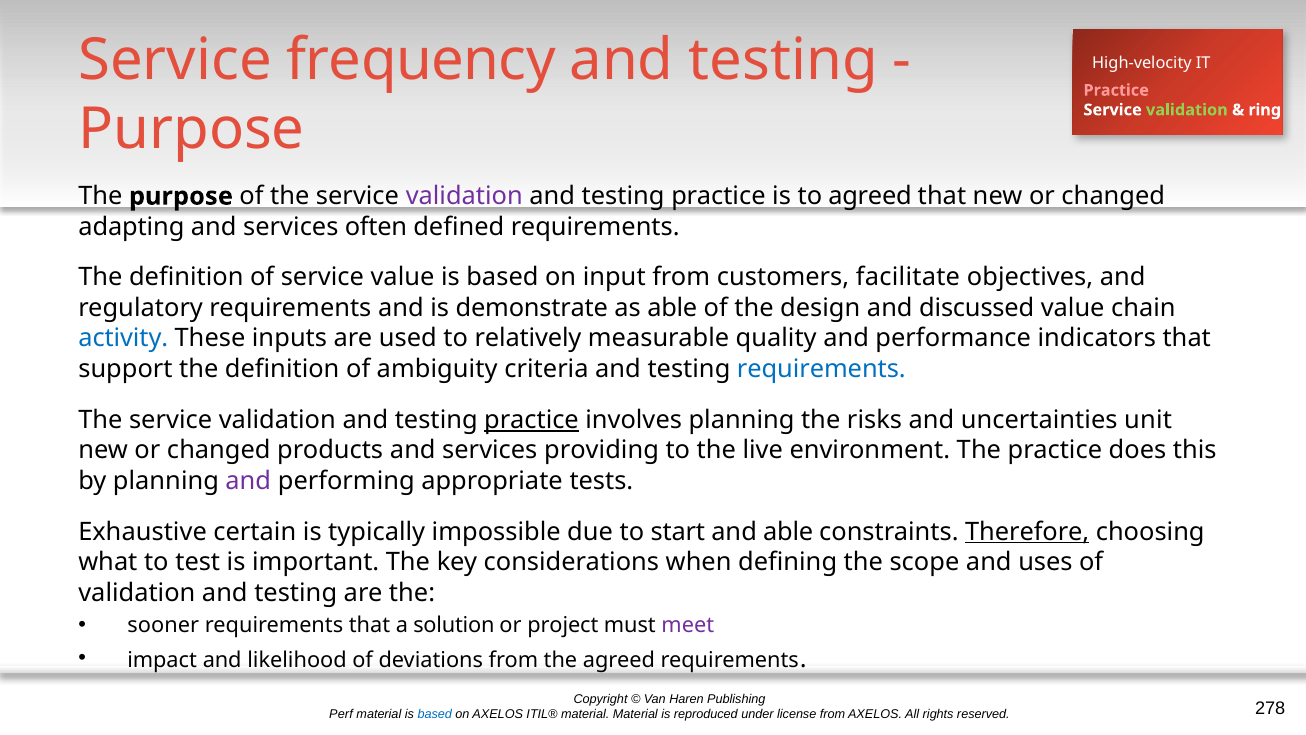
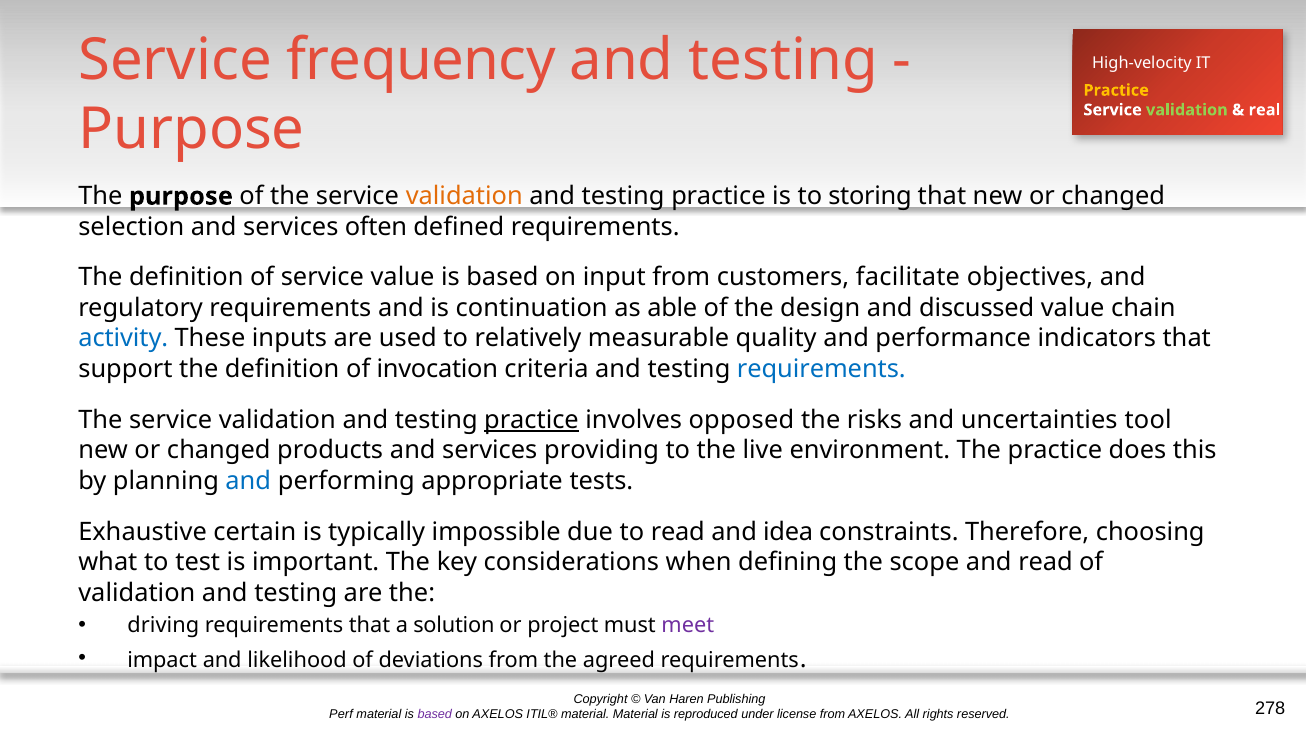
Practice colour: pink -> yellow (1116, 90)
ring: ring -> real (1265, 110)
validation colour: purple -> orange (464, 196)
to agreed: agreed -> storing (870, 196)
adapting: adapting -> selection (131, 227)
demonstrate: demonstrate -> continuation (532, 308)
ambiguity: ambiguity -> invocation (437, 369)
involves planning: planning -> opposed (741, 420)
unit: unit -> tool (1148, 420)
and colour: purple -> blue (248, 481)
to start: start -> read (678, 532)
and able: able -> idea (788, 532)
Therefore underline: present -> none (1027, 532)
and uses: uses -> read (1045, 562)
sooner: sooner -> driving (163, 625)
based colour: blue -> purple (435, 714)
